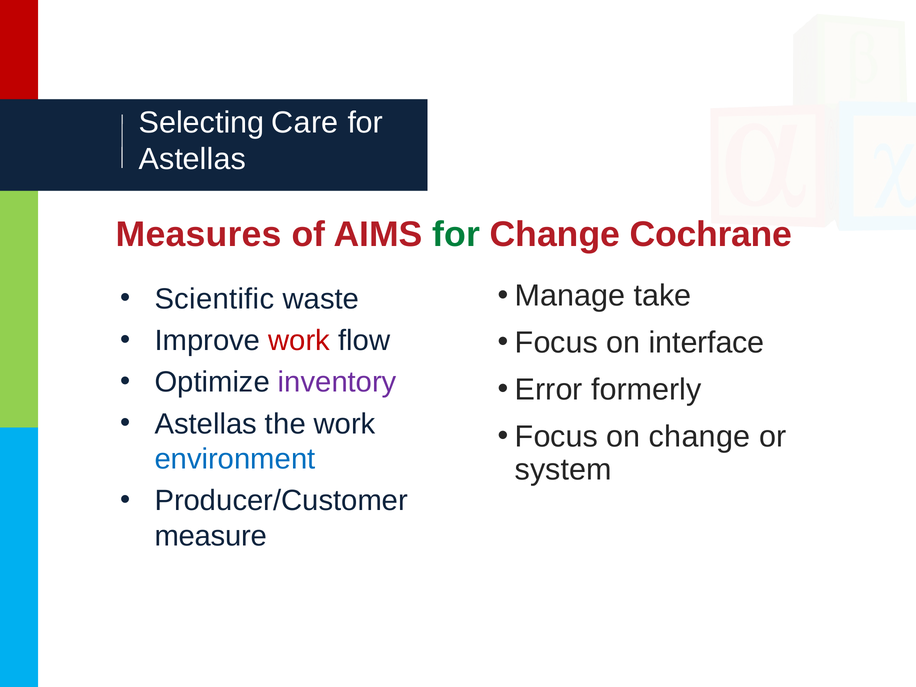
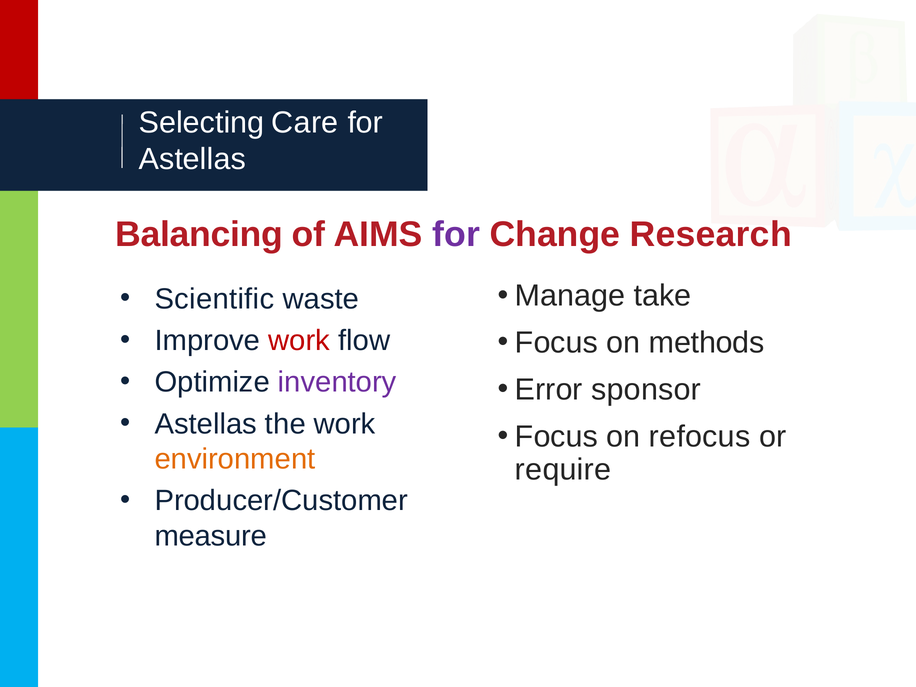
Measures: Measures -> Balancing (199, 234)
for colour: green -> purple (456, 234)
Cochrane: Cochrane -> Research (711, 234)
interface: interface -> methods (707, 343)
formerly: formerly -> sponsor (646, 390)
on change: change -> refocus (700, 437)
environment colour: blue -> orange (235, 459)
system: system -> require (563, 469)
